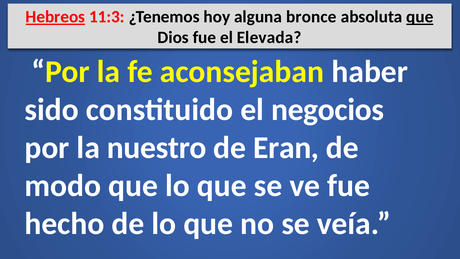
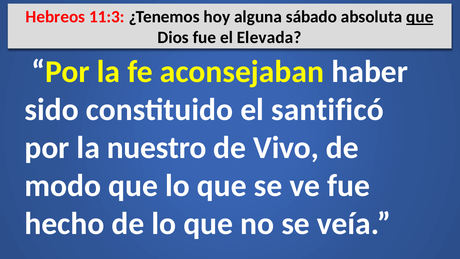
Hebreos underline: present -> none (55, 17)
bronce: bronce -> sábado (311, 17)
negocios: negocios -> santificó (327, 110)
Eran: Eran -> Vivo (286, 148)
